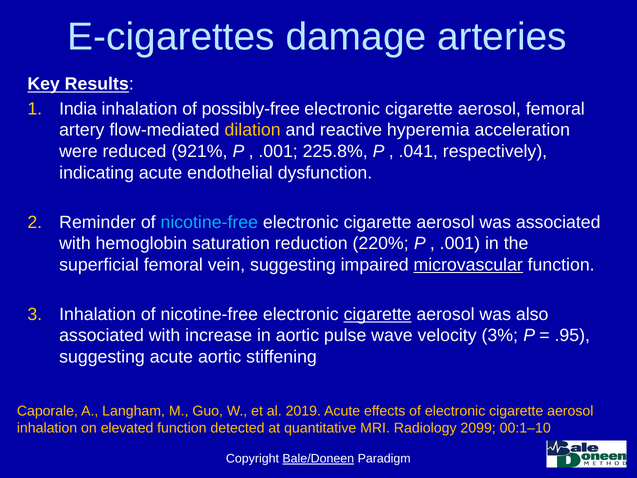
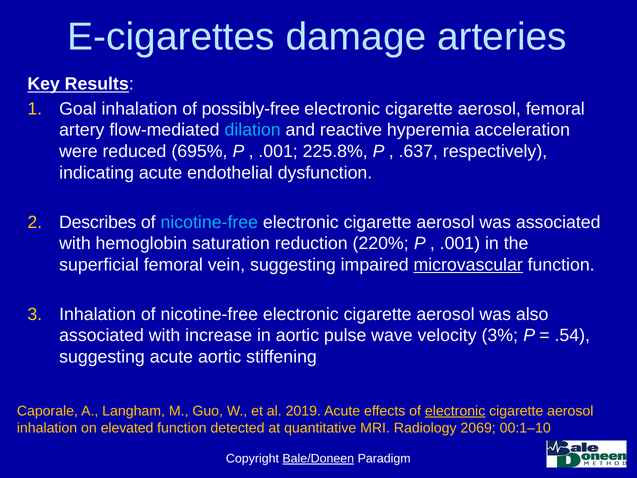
India: India -> Goal (78, 109)
dilation colour: yellow -> light blue (253, 130)
921%: 921% -> 695% (199, 151)
.041: .041 -> .637 (418, 151)
Reminder: Reminder -> Describes (98, 222)
cigarette underline: present -> none (378, 314)
.95: .95 -> .54 (572, 335)
electronic underline: none -> present (455, 411)
2099: 2099 -> 2069 (478, 428)
